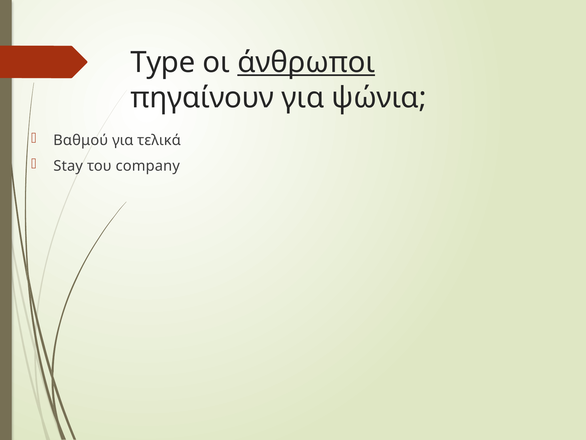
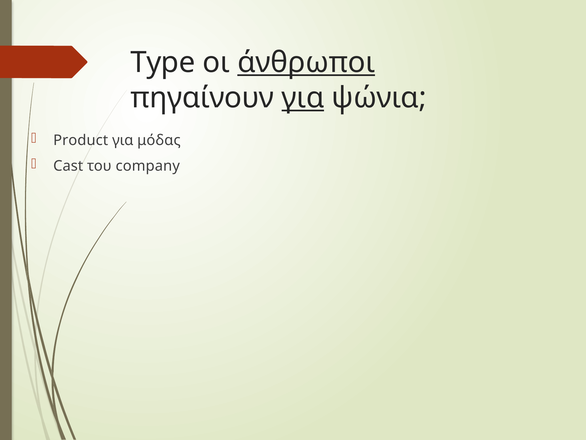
για underline: none -> present (303, 98)
Βαθμού: Βαθμού -> Product (81, 140)
τελικά: τελικά -> μόδας (159, 140)
Stay: Stay -> Cast (68, 166)
